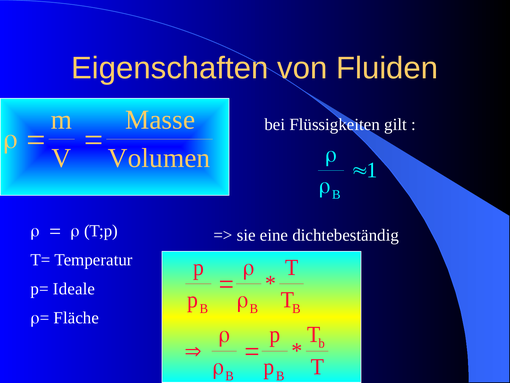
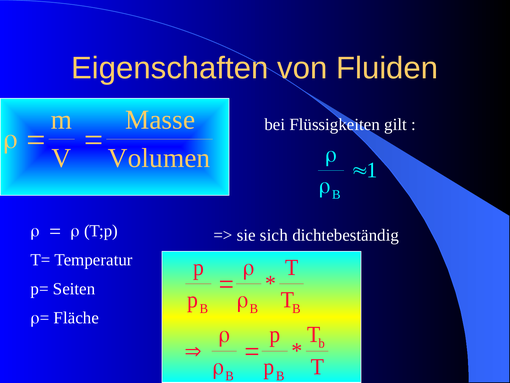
eine: eine -> sich (274, 235)
Ideale: Ideale -> Seiten (74, 289)
